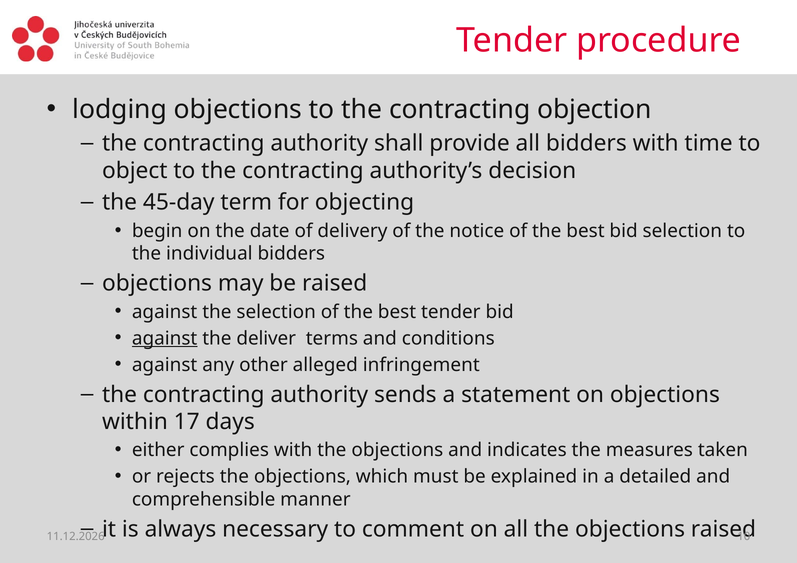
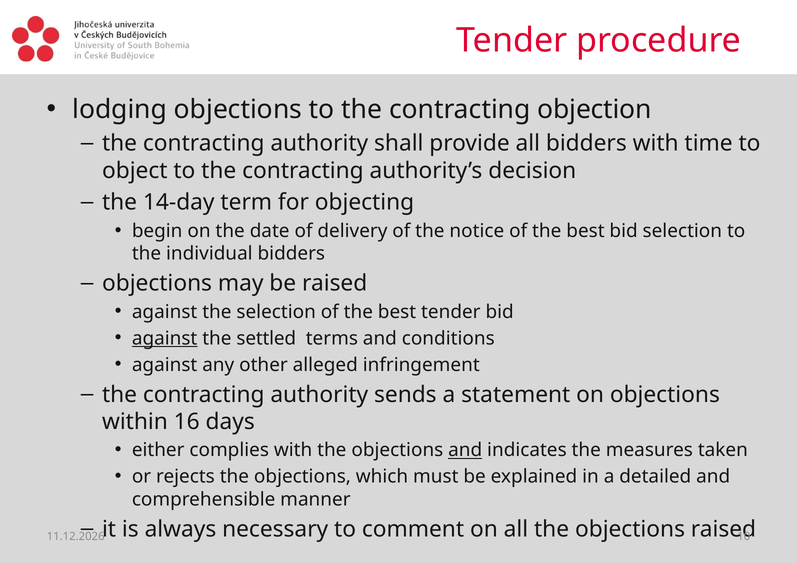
45-day: 45-day -> 14-day (179, 203)
deliver: deliver -> settled (266, 339)
17: 17 -> 16 (187, 422)
and underline: none -> present (465, 451)
